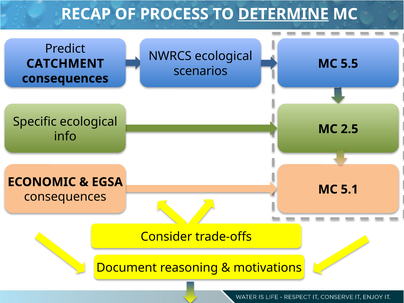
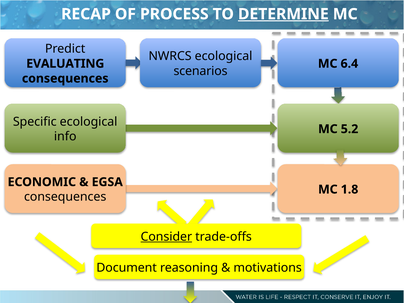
CATCHMENT: CATCHMENT -> EVALUATING (65, 64)
5.5: 5.5 -> 6.4 (349, 64)
2.5: 2.5 -> 5.2 (350, 129)
5.1: 5.1 -> 1.8 (350, 189)
Consider underline: none -> present (166, 237)
